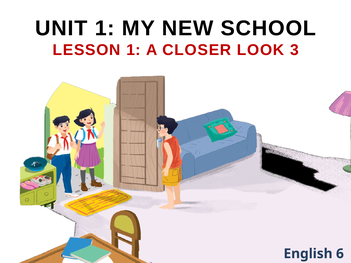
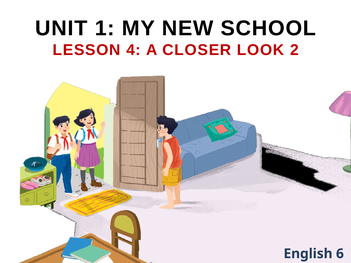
LESSON 1: 1 -> 4 (133, 50)
3: 3 -> 2 (294, 50)
